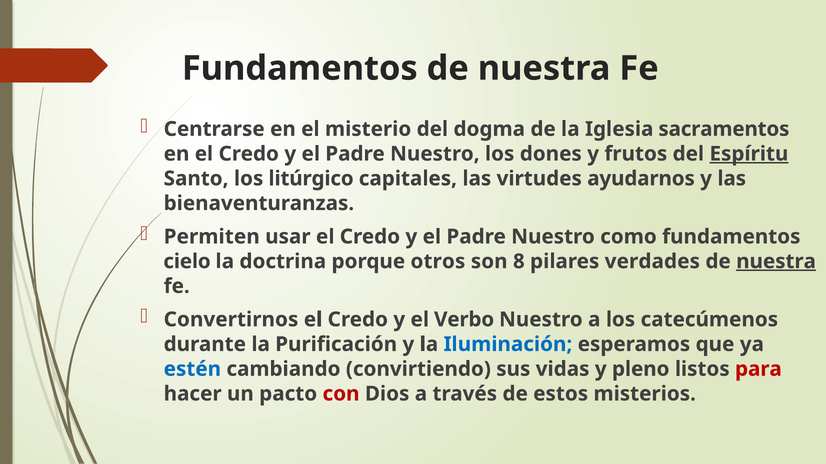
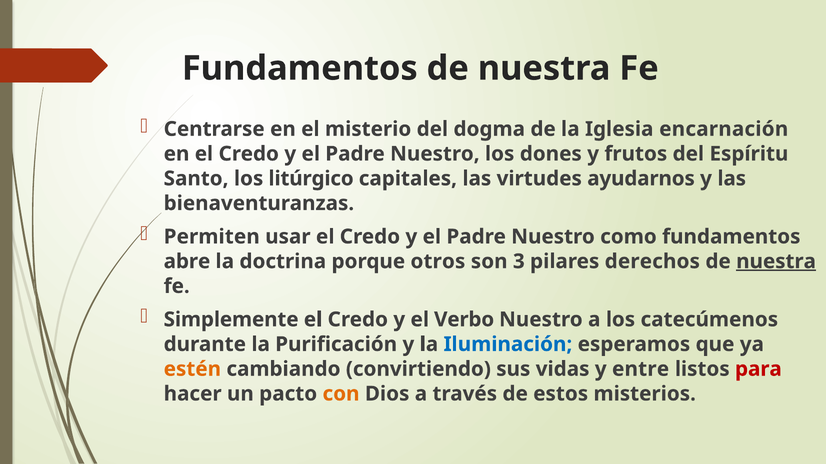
sacramentos: sacramentos -> encarnación (724, 129)
Espíritu underline: present -> none (749, 154)
cielo: cielo -> abre (187, 262)
8: 8 -> 3 (519, 262)
verdades: verdades -> derechos (652, 262)
Convertirnos: Convertirnos -> Simplemente (231, 320)
estén colour: blue -> orange (192, 369)
pleno: pleno -> entre (641, 369)
con colour: red -> orange (341, 394)
